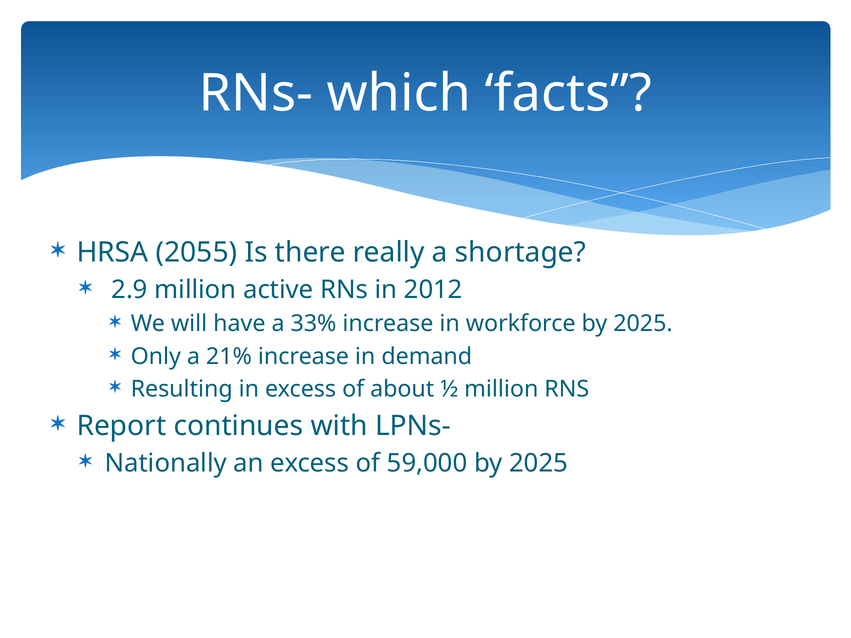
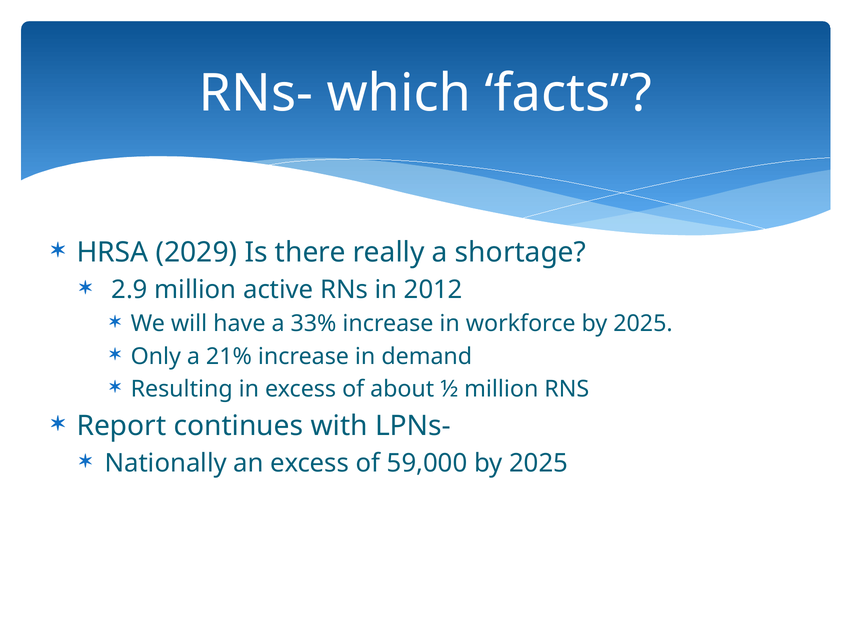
2055: 2055 -> 2029 (196, 253)
